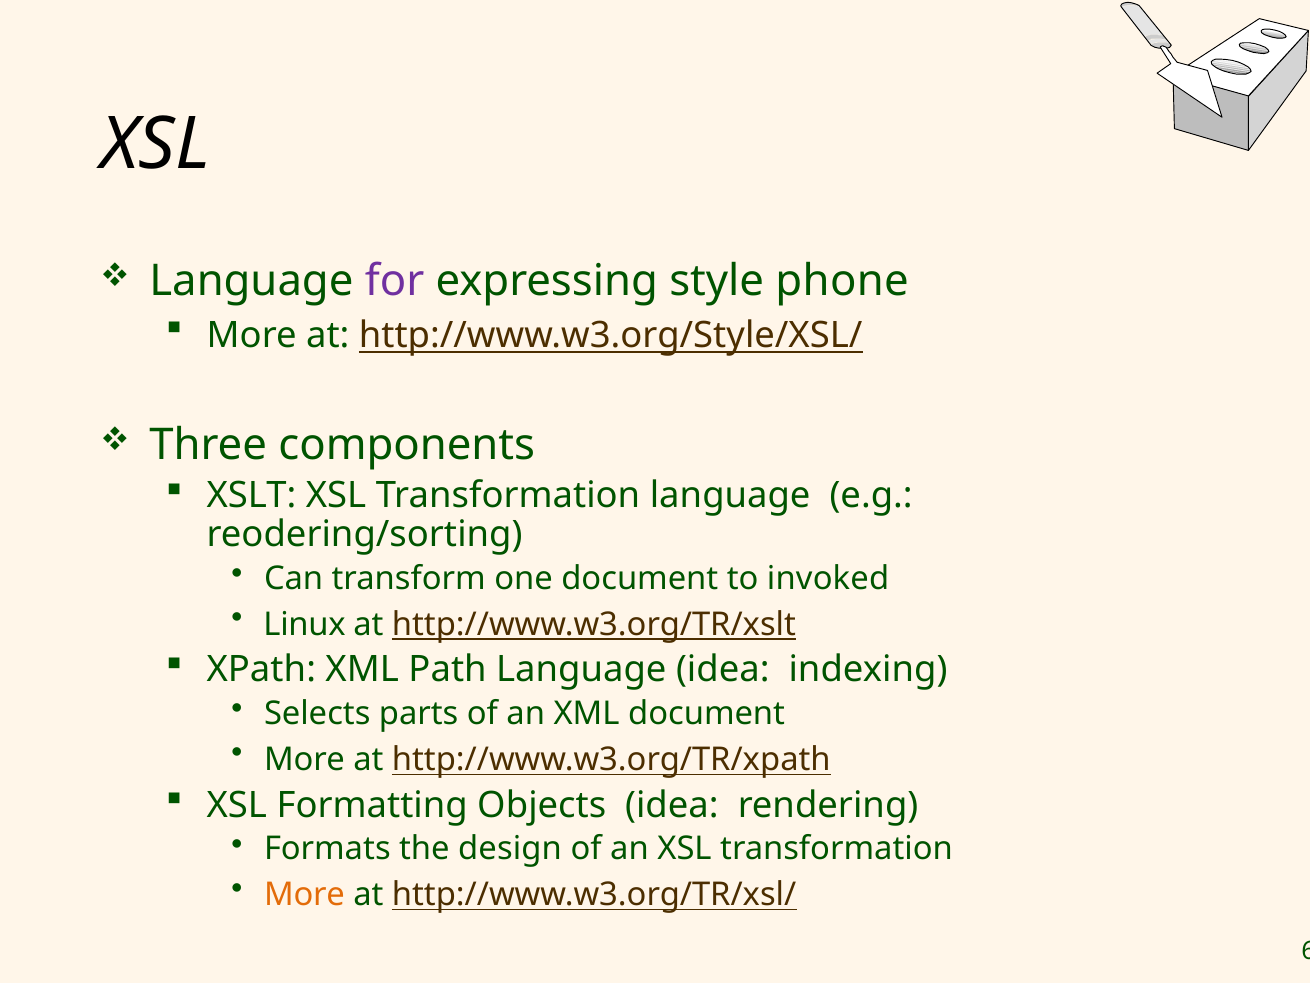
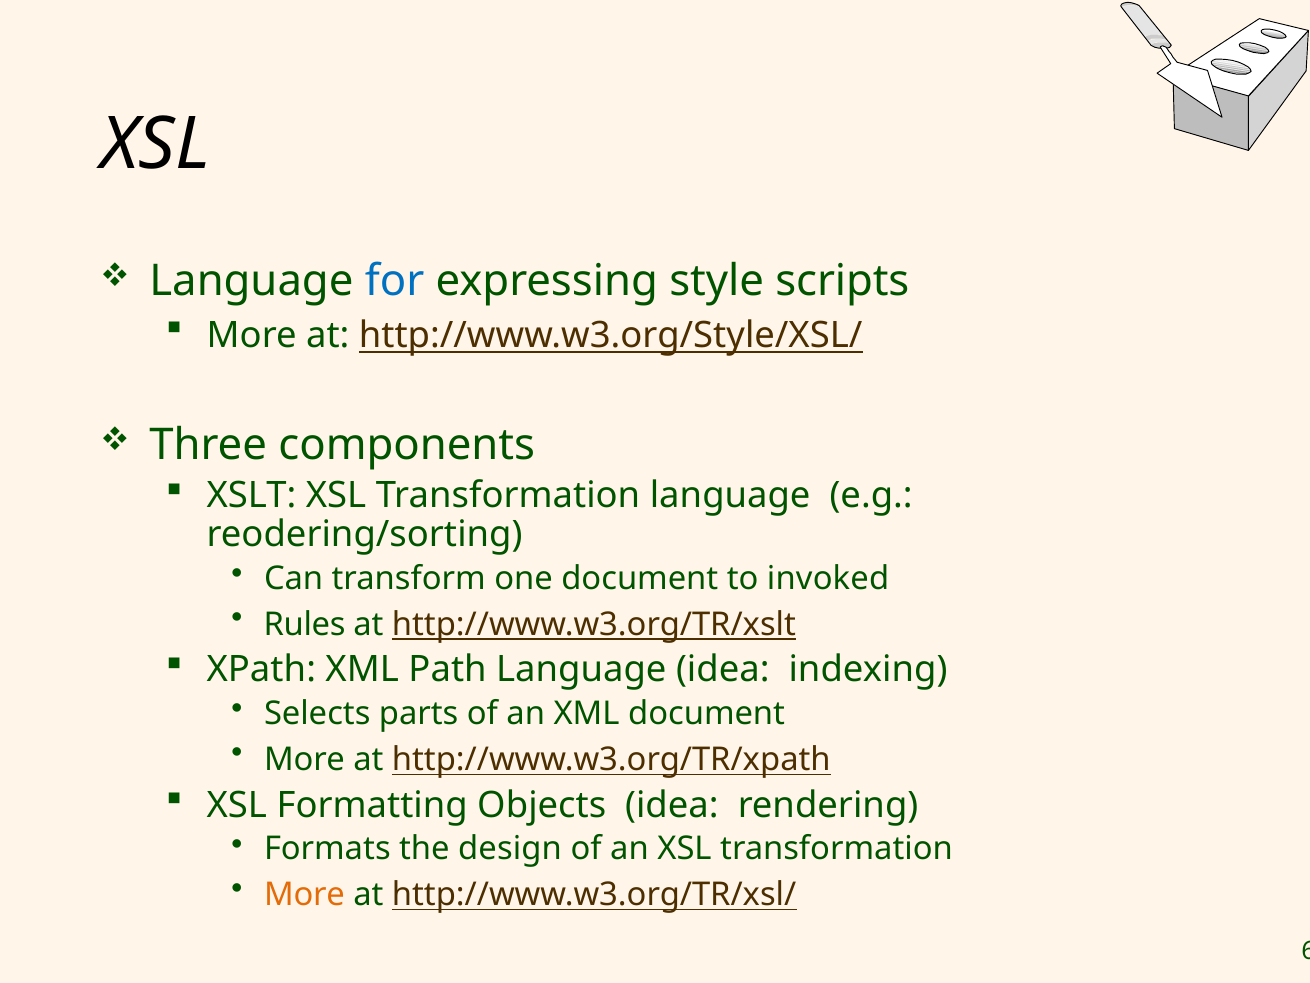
for colour: purple -> blue (395, 281)
phone: phone -> scripts (842, 281)
Linux: Linux -> Rules (305, 624)
